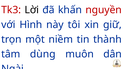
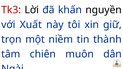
nguyền colour: red -> black (104, 10)
Hình: Hình -> Xuất (31, 25)
dùng: dùng -> chiên (43, 54)
